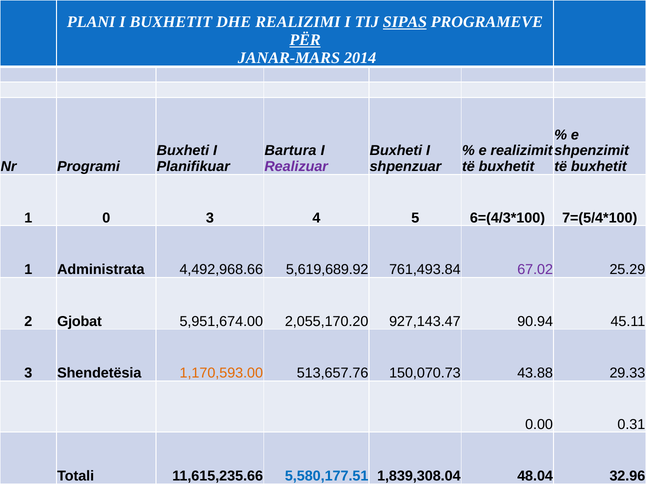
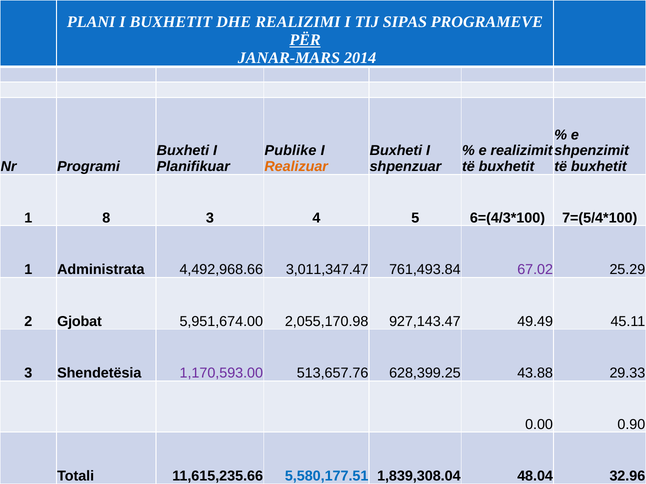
SIPAS underline: present -> none (405, 22)
Bartura: Bartura -> Publike (291, 151)
Realizuar colour: purple -> orange (296, 167)
0: 0 -> 8 (106, 218)
5,619,689.92: 5,619,689.92 -> 3,011,347.47 (327, 270)
2,055,170.20: 2,055,170.20 -> 2,055,170.98 (327, 322)
90.94: 90.94 -> 49.49 (535, 322)
1,170,593.00 colour: orange -> purple (221, 374)
150,070.73: 150,070.73 -> 628,399.25 (425, 374)
0.31: 0.31 -> 0.90 (631, 425)
